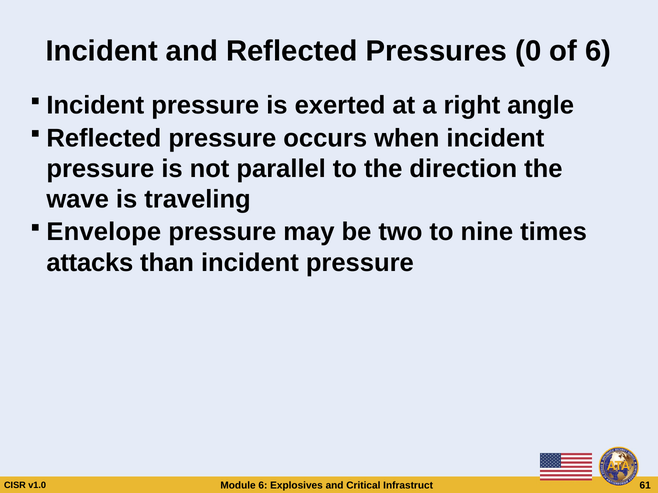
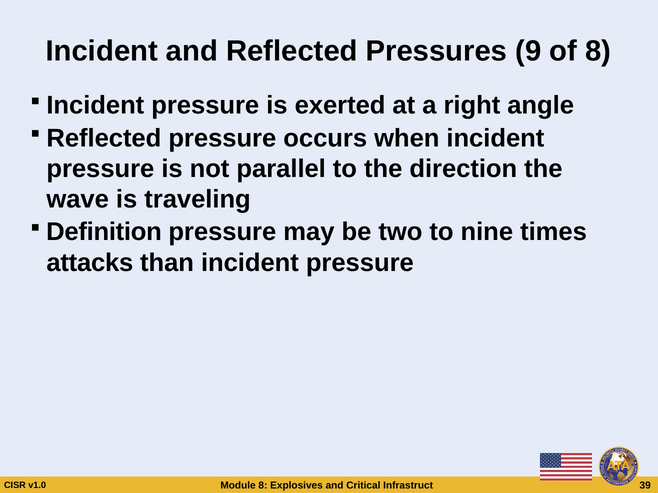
0: 0 -> 9 (528, 51)
of 6: 6 -> 8 (598, 51)
Envelope: Envelope -> Definition (104, 232)
Module 6: 6 -> 8 (263, 486)
61: 61 -> 39 (645, 486)
